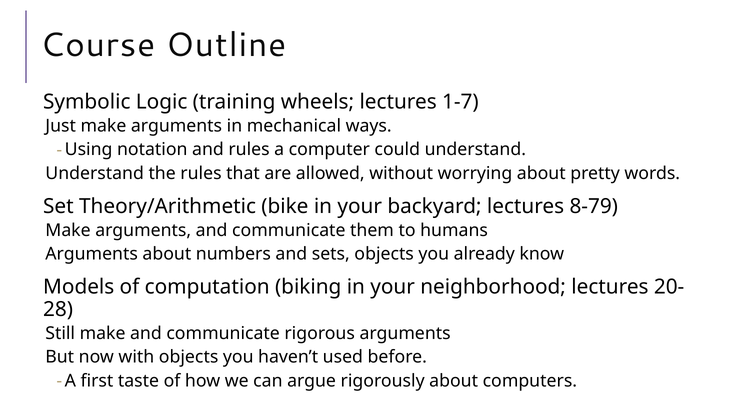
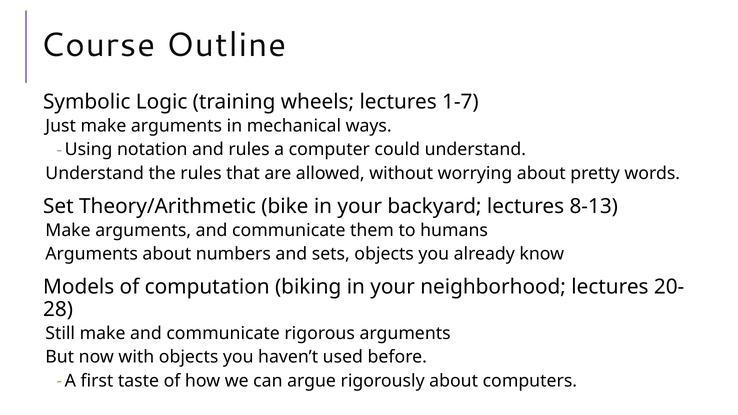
8-79: 8-79 -> 8-13 (594, 206)
